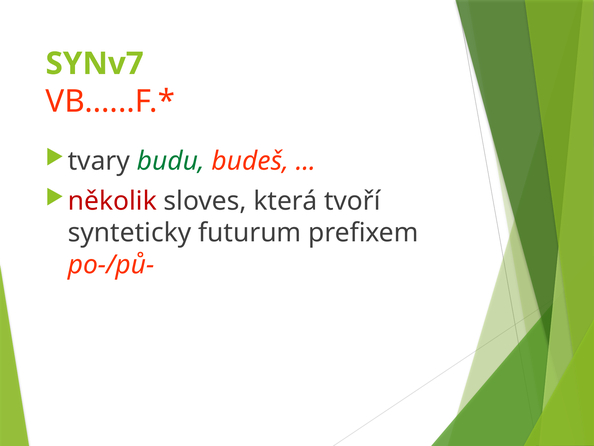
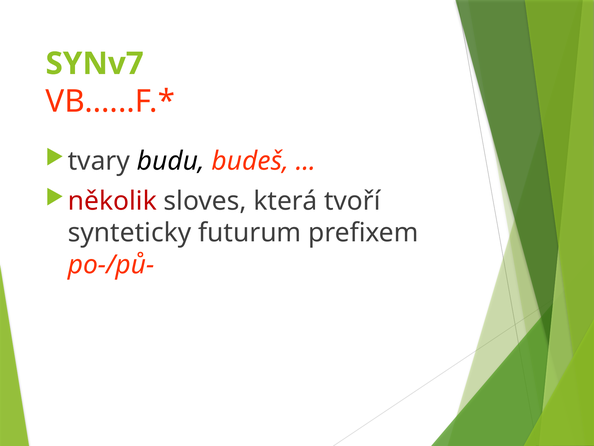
budu colour: green -> black (171, 161)
